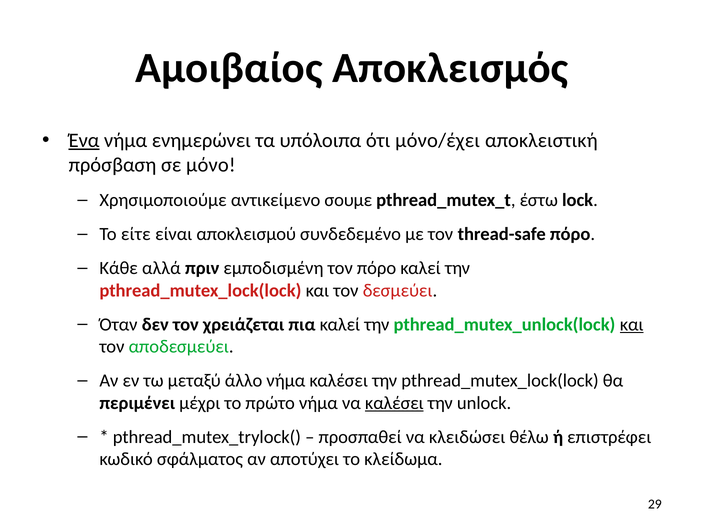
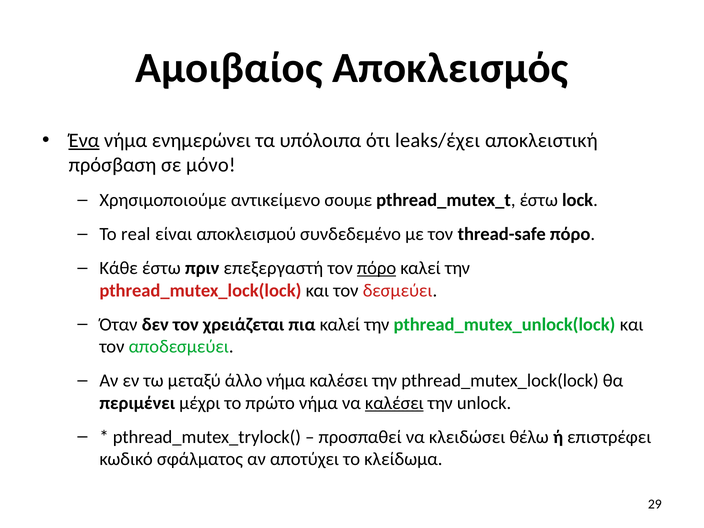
μόνο/έχει: μόνο/έχει -> leaks/έχει (438, 140)
είτε: είτε -> real (136, 234)
Κάθε αλλά: αλλά -> έστω (161, 268)
εμποδισμένη: εμποδισμένη -> επεξεργαστή (273, 268)
πόρο underline: none -> present (377, 268)
και underline: present -> none (632, 324)
